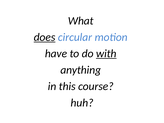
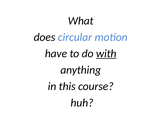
does underline: present -> none (45, 37)
